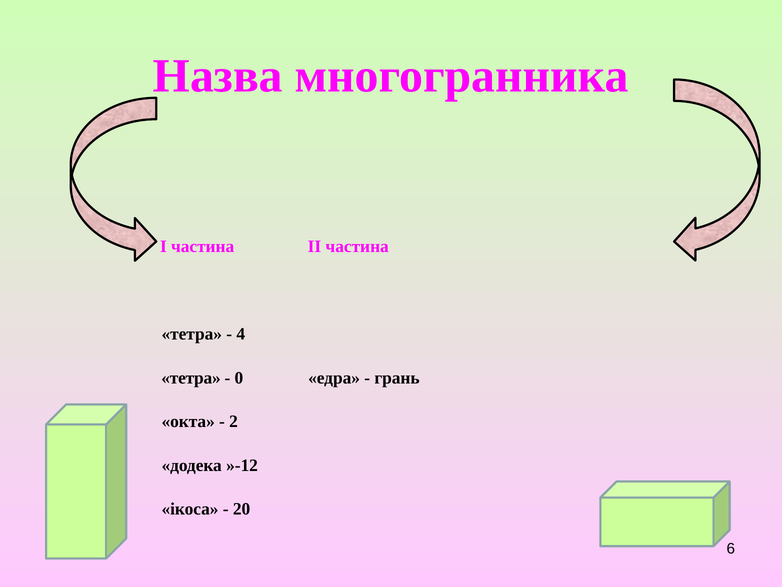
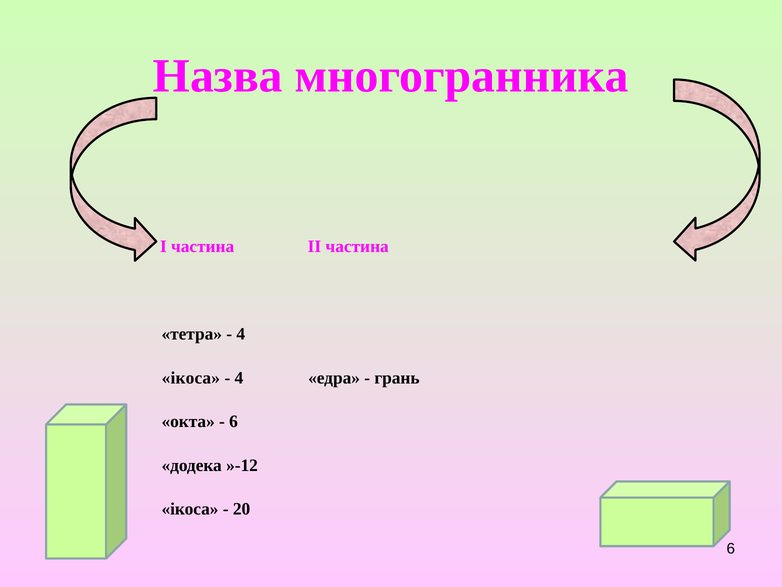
тетра: тетра -> ікоса (191, 378)
0: 0 -> 4 (239, 378)
2: 2 -> 6 (234, 421)
